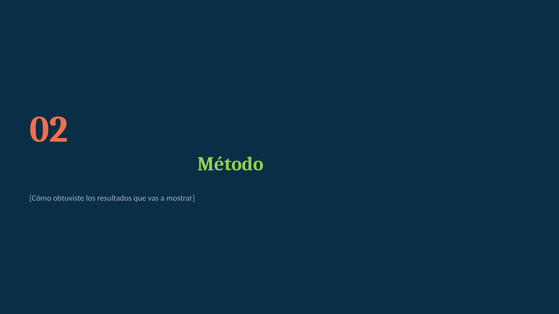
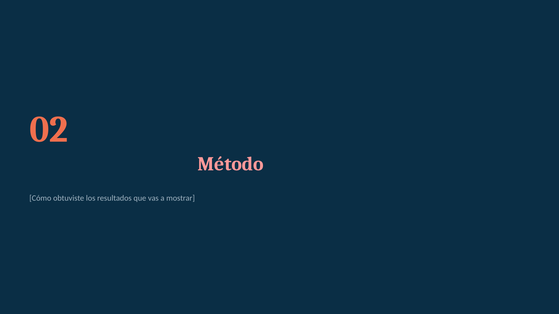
Método colour: light green -> pink (231, 164)
